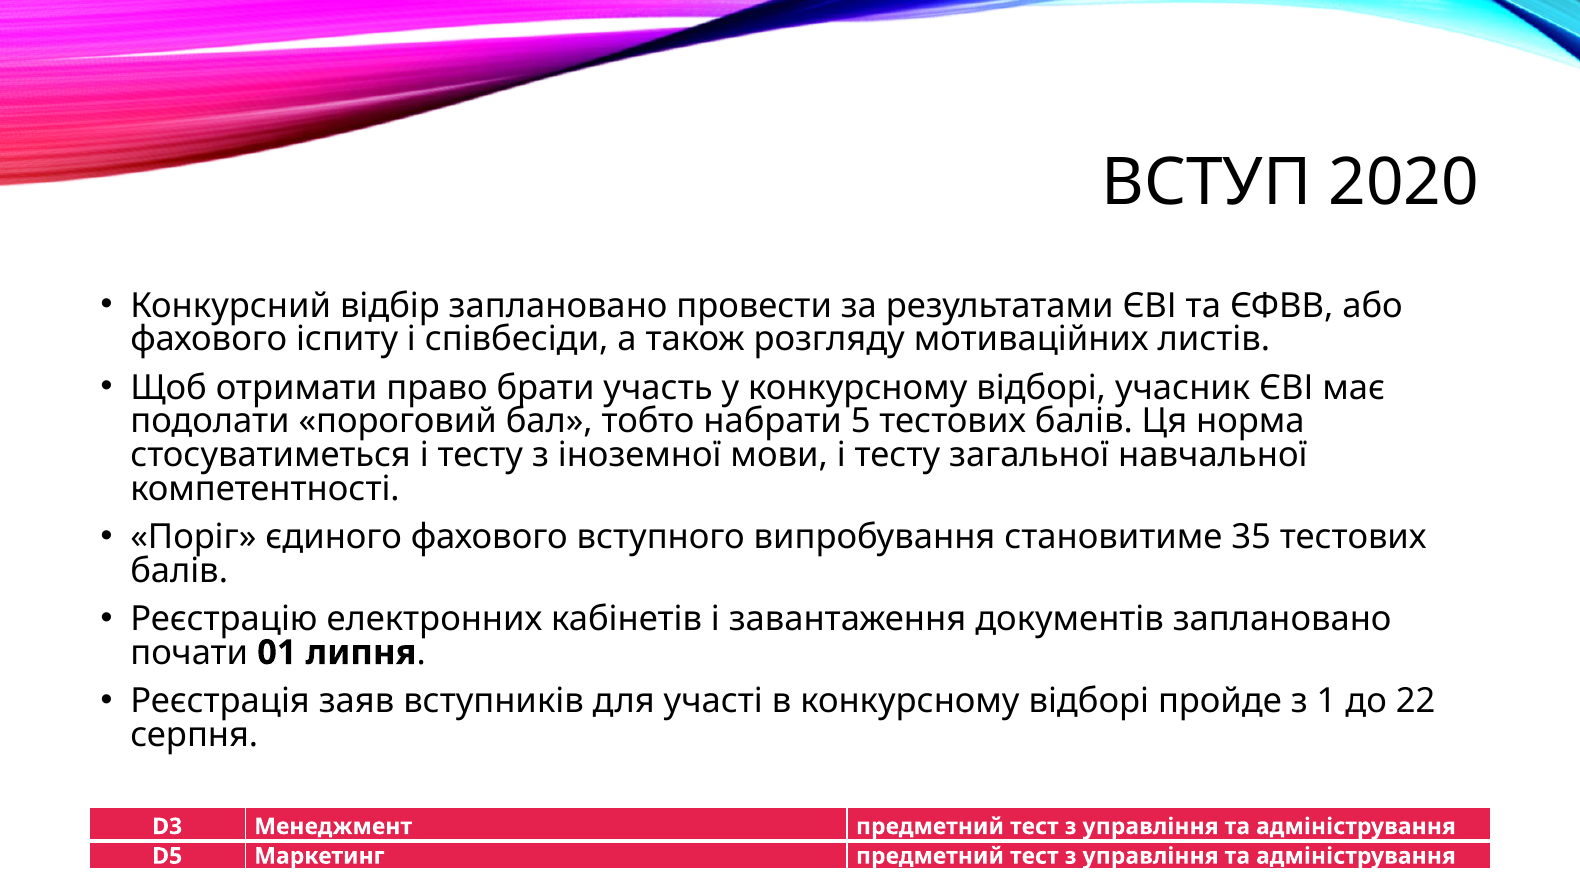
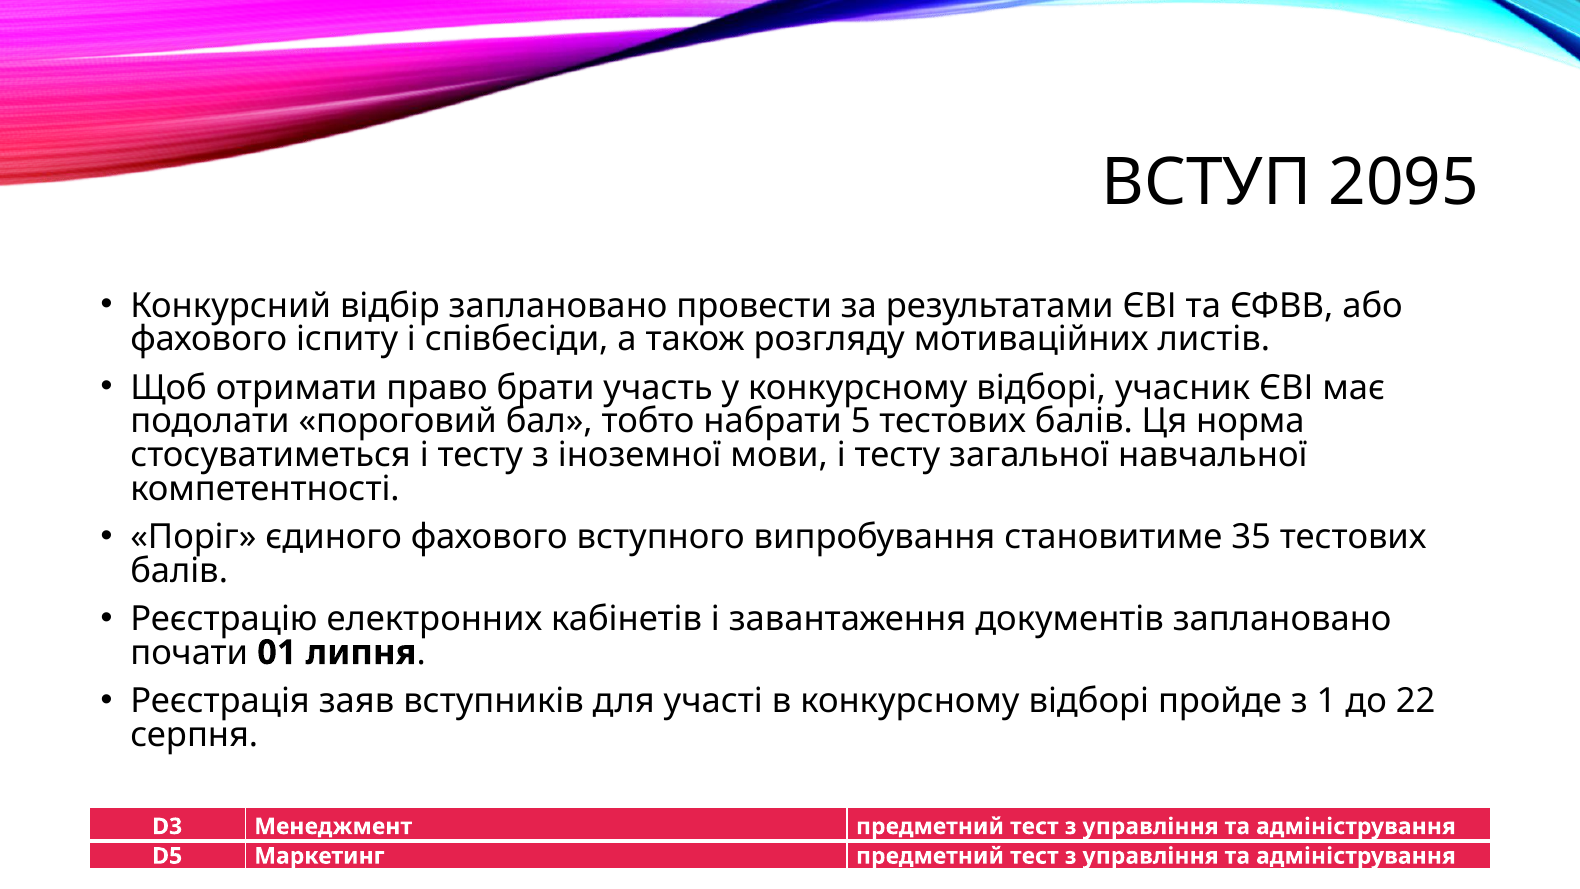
2020: 2020 -> 2095 (1404, 182)
